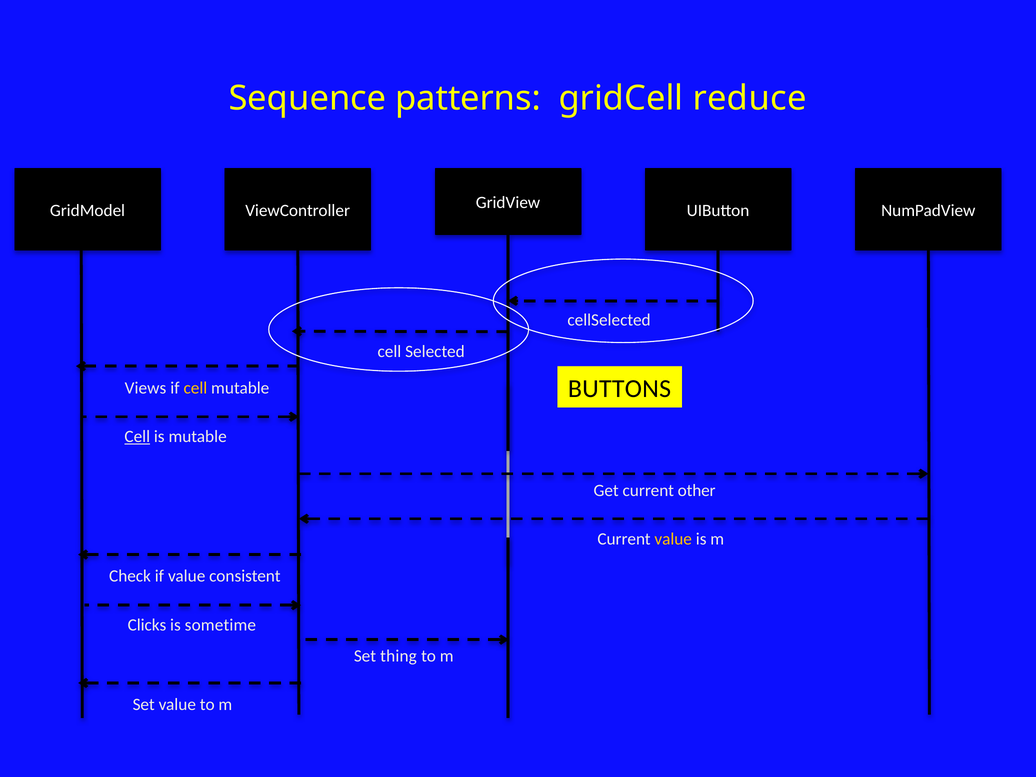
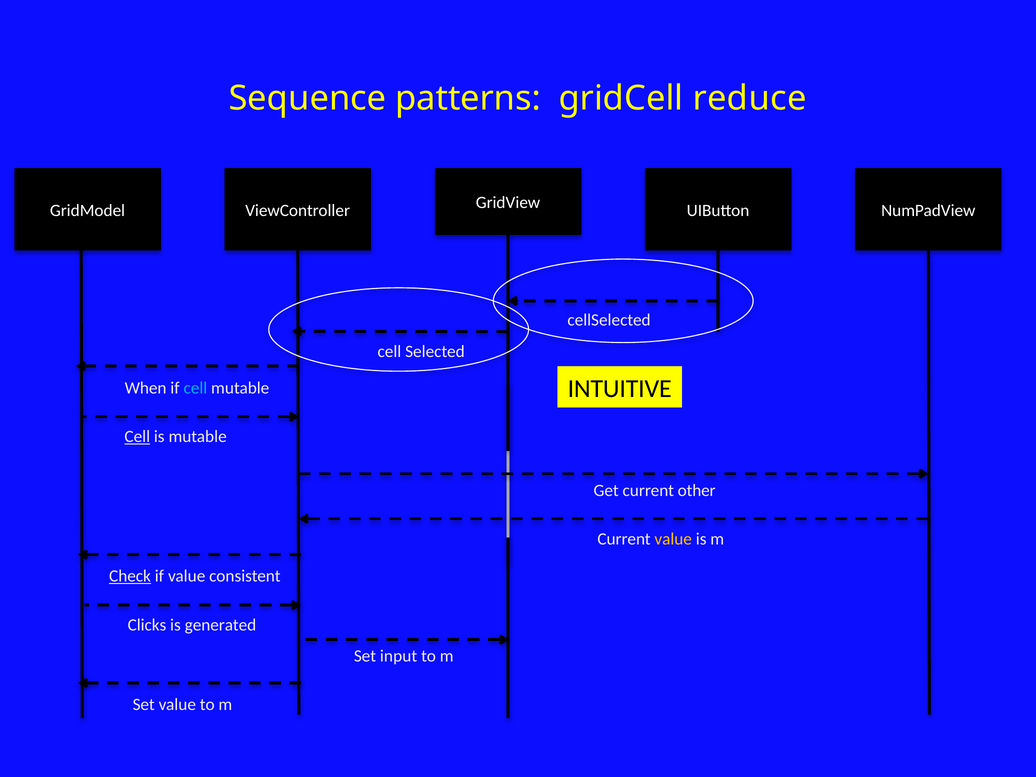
BUTTONS: BUTTONS -> INTUITIVE (620, 389)
Views: Views -> When (146, 388)
cell colour: yellow -> light blue (195, 388)
Check underline: none -> present (130, 576)
sometime: sometime -> generated (220, 625)
thing: thing -> input (399, 656)
